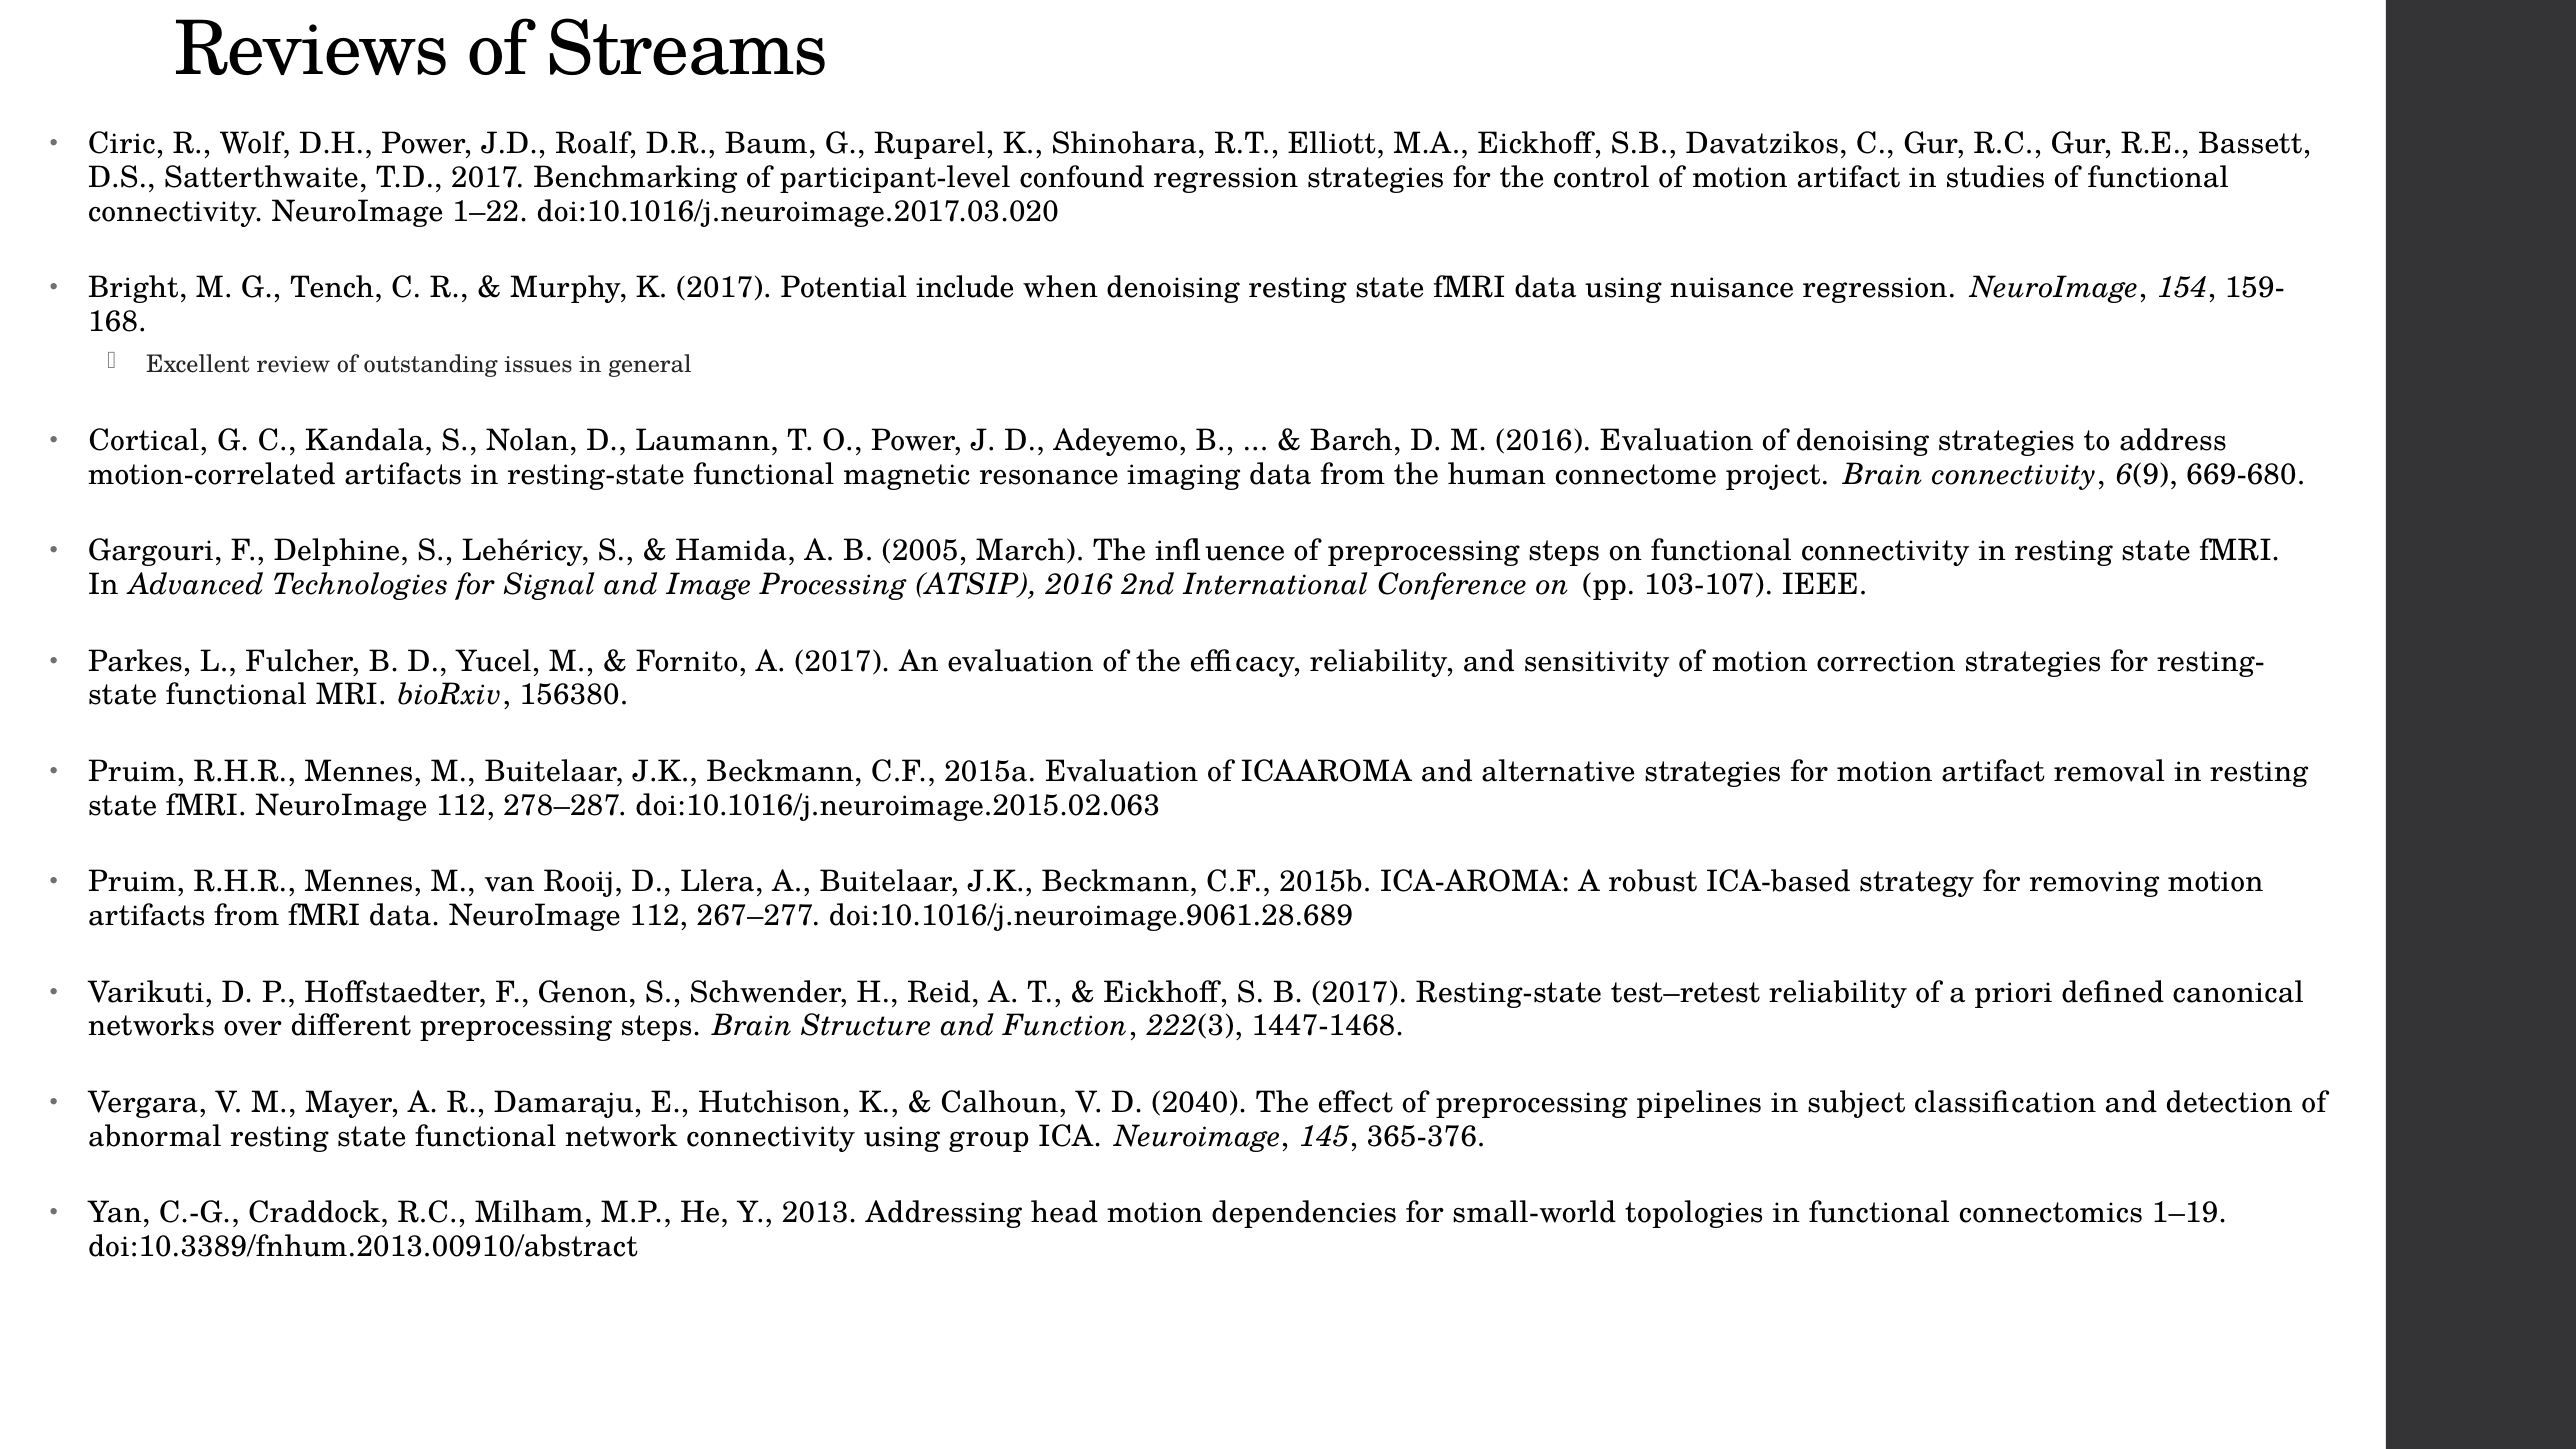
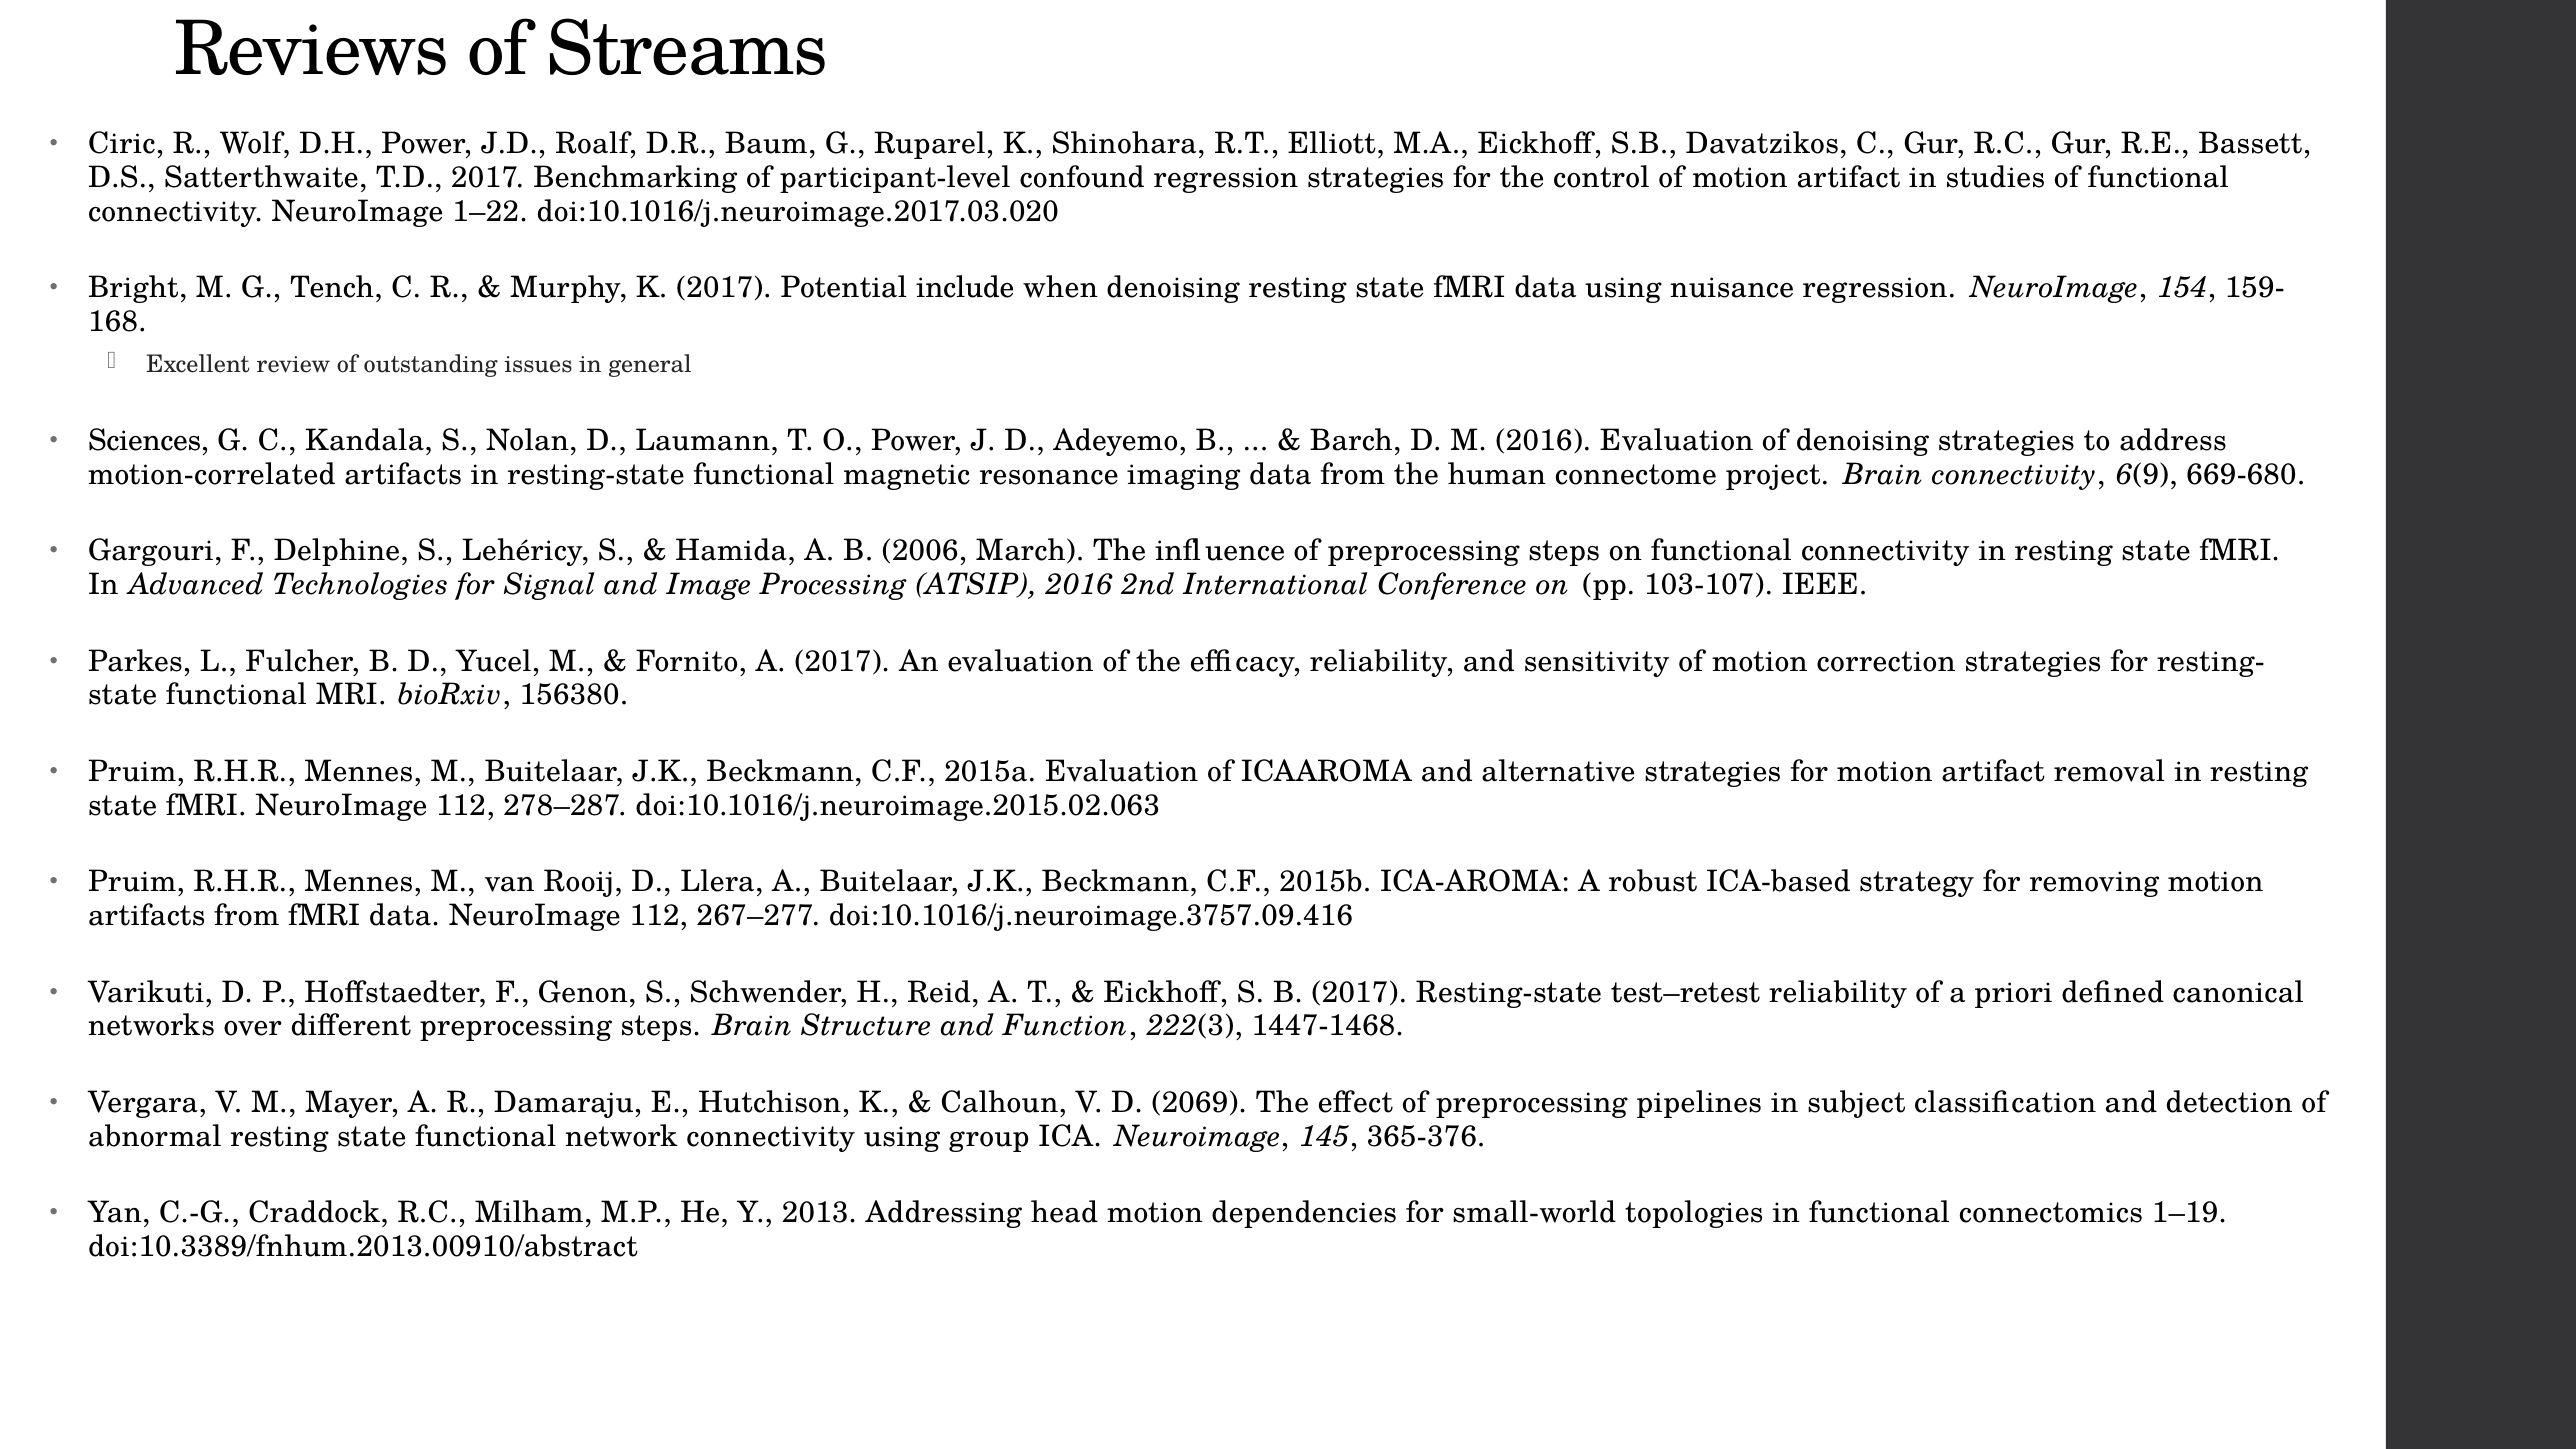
Cortical: Cortical -> Sciences (149, 441)
2005: 2005 -> 2006 (924, 551)
doi:10.1016/j.neuroimage.9061.28.689: doi:10.1016/j.neuroimage.9061.28.689 -> doi:10.1016/j.neuroimage.3757.09.416 (1091, 916)
2040: 2040 -> 2069 (1199, 1103)
